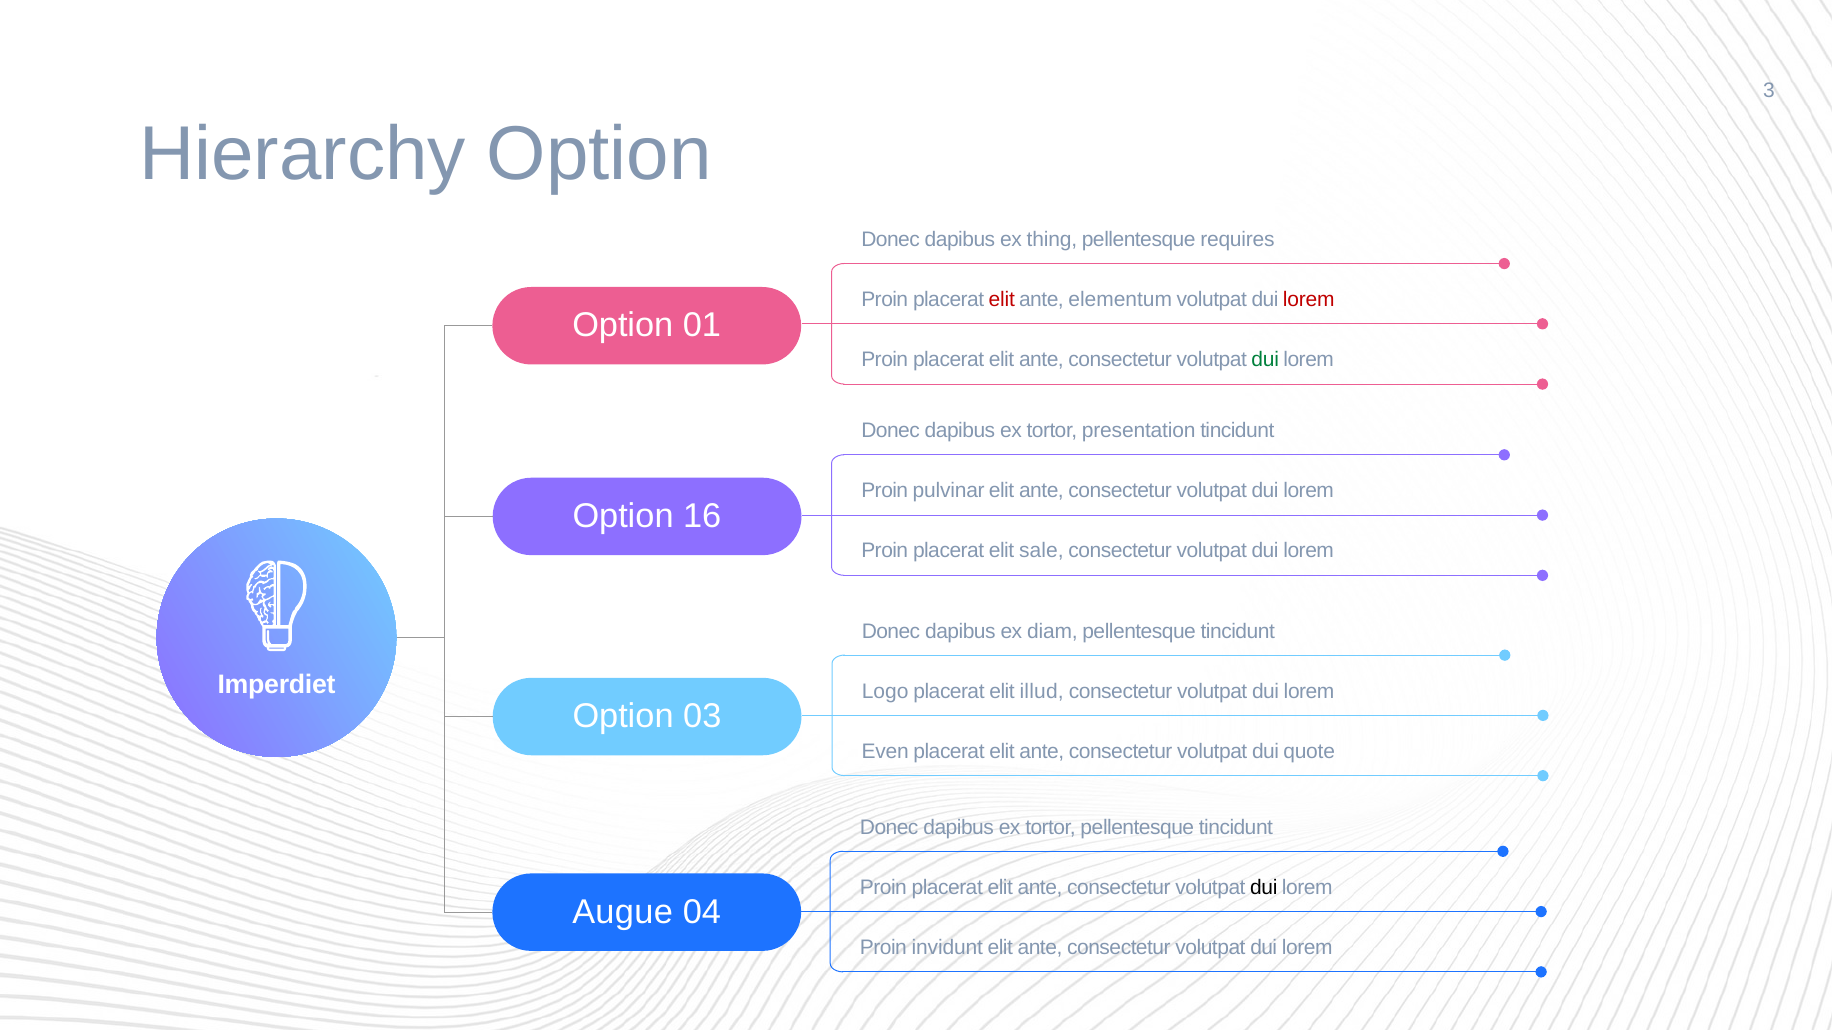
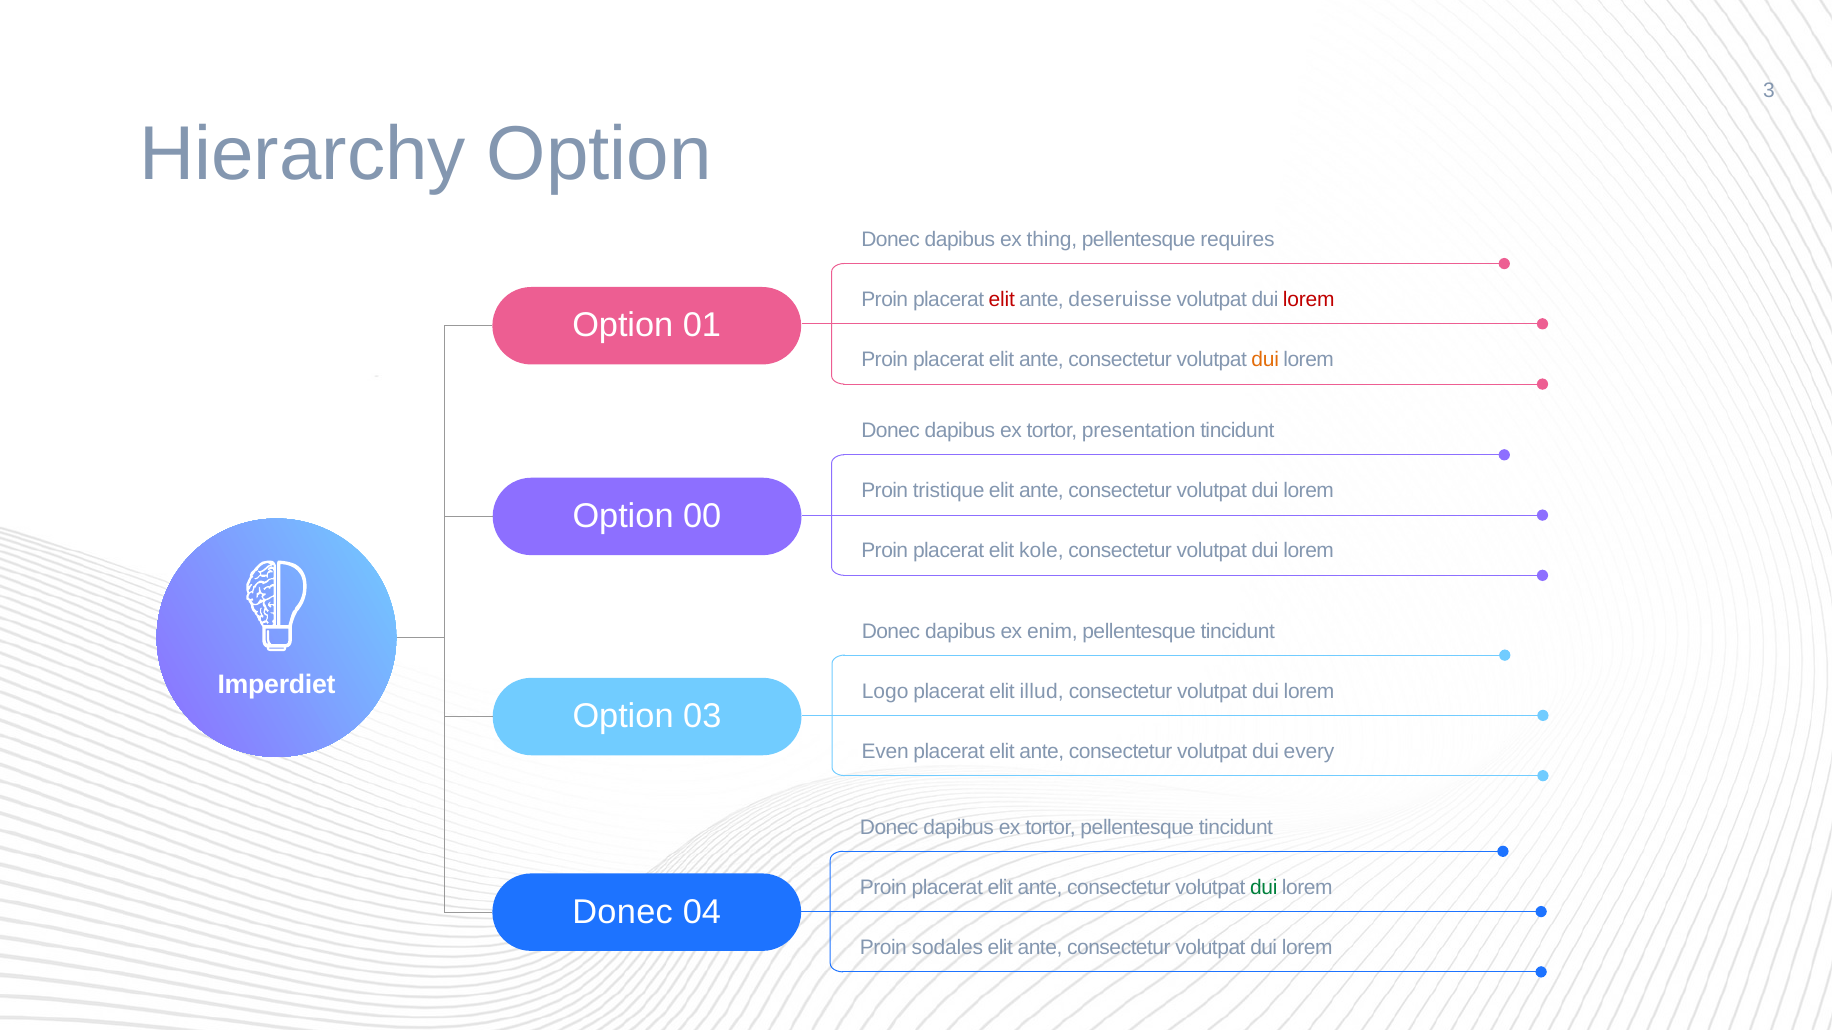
elementum: elementum -> deseruisse (1120, 300)
dui colour: green -> orange (1265, 360)
pulvinar: pulvinar -> tristique (949, 491)
16: 16 -> 00 (702, 516)
sale: sale -> kole (1041, 551)
diam: diam -> enim (1052, 631)
quote: quote -> every (1309, 752)
dui colour: black -> green (1264, 888)
Augue: Augue -> Donec (623, 912)
invidunt: invidunt -> sodales (947, 948)
